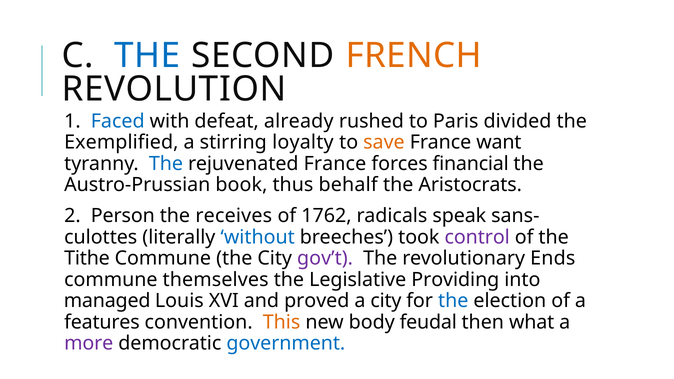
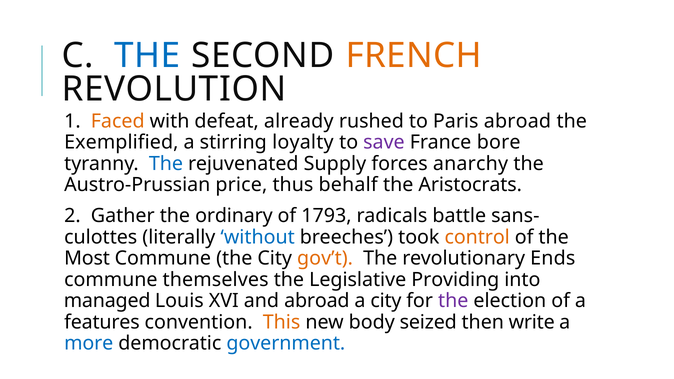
Faced colour: blue -> orange (118, 121)
Paris divided: divided -> abroad (517, 121)
save colour: orange -> purple (384, 142)
want: want -> bore (499, 142)
rejuvenated France: France -> Supply (335, 164)
financial: financial -> anarchy (470, 164)
book: book -> price (241, 185)
Person: Person -> Gather (123, 216)
receives: receives -> ordinary (234, 216)
1762: 1762 -> 1793 (326, 216)
speak: speak -> battle (459, 216)
control colour: purple -> orange (477, 237)
Tithe: Tithe -> Most (87, 258)
gov’t colour: purple -> orange (325, 258)
and proved: proved -> abroad (317, 301)
the colour: blue -> purple (453, 301)
feudal: feudal -> seized (428, 322)
what: what -> write (532, 322)
more colour: purple -> blue (89, 343)
